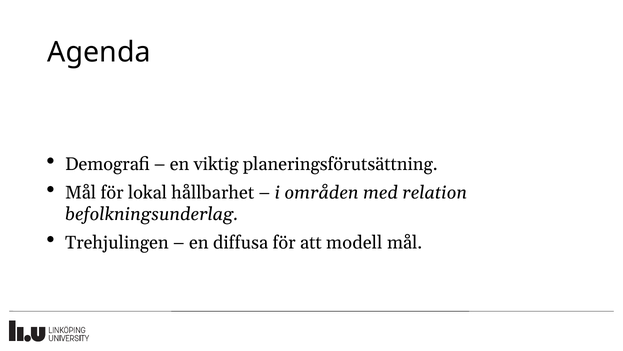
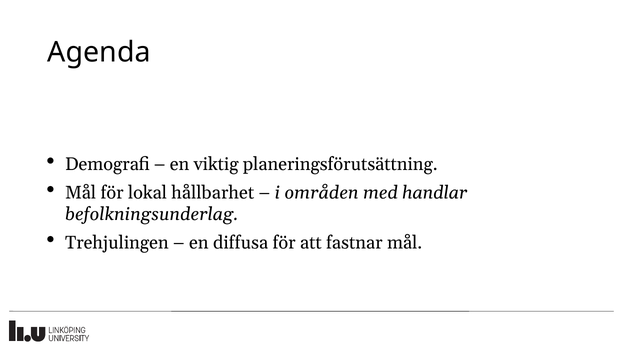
relation: relation -> handlar (435, 192)
modell: modell -> fastnar (354, 242)
